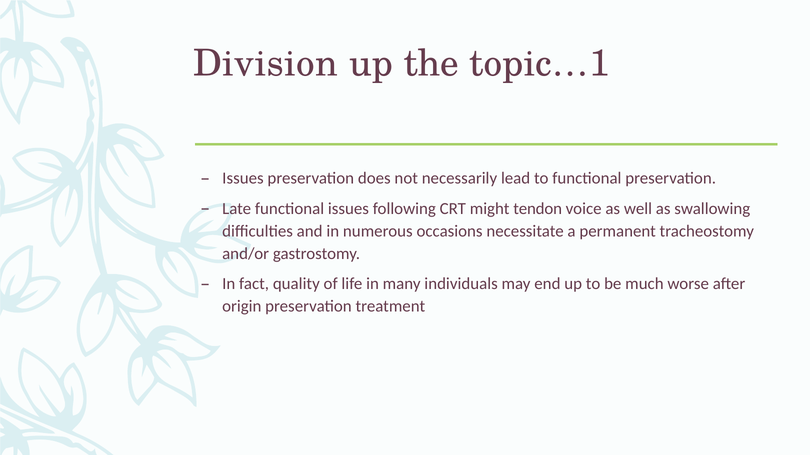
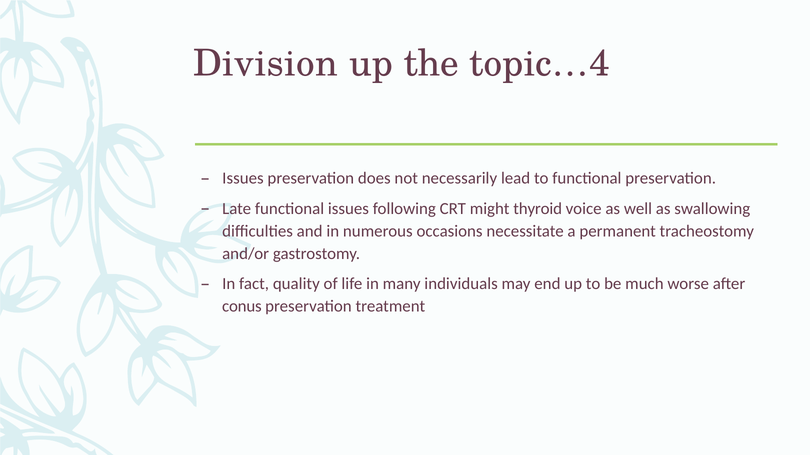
topic…1: topic…1 -> topic…4 (540, 64)
tendon: tendon -> thyroid (538, 209)
origin: origin -> conus (242, 307)
